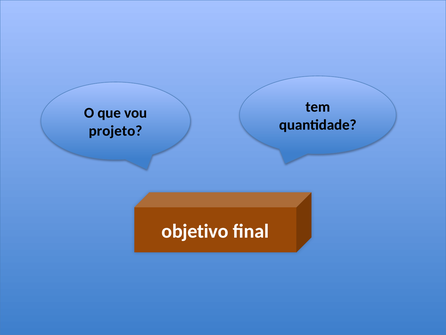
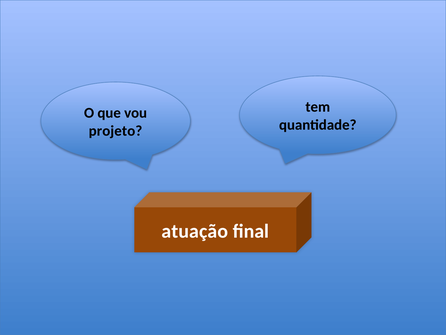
objetivo: objetivo -> atuação (195, 231)
